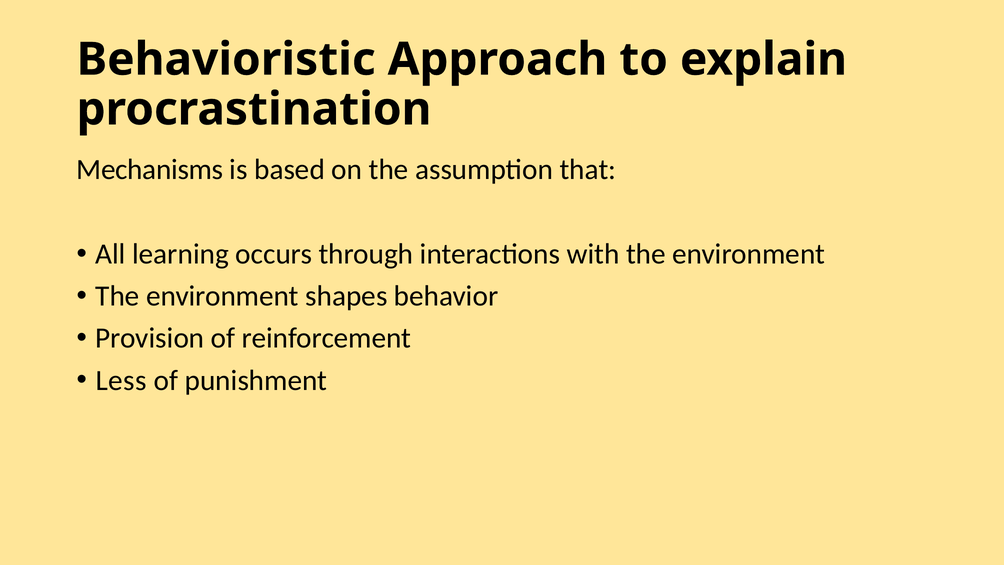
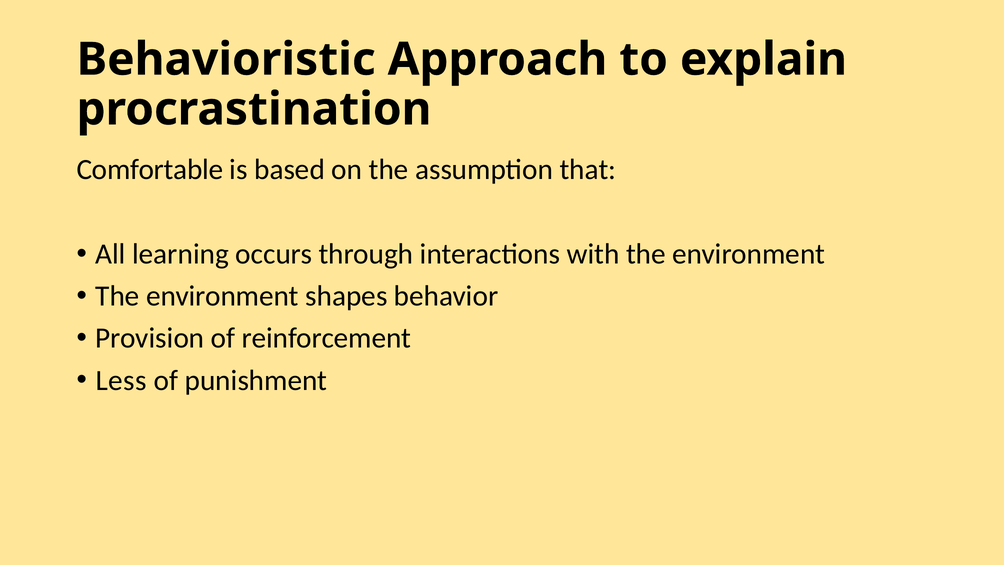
Mechanisms: Mechanisms -> Comfortable (150, 170)
